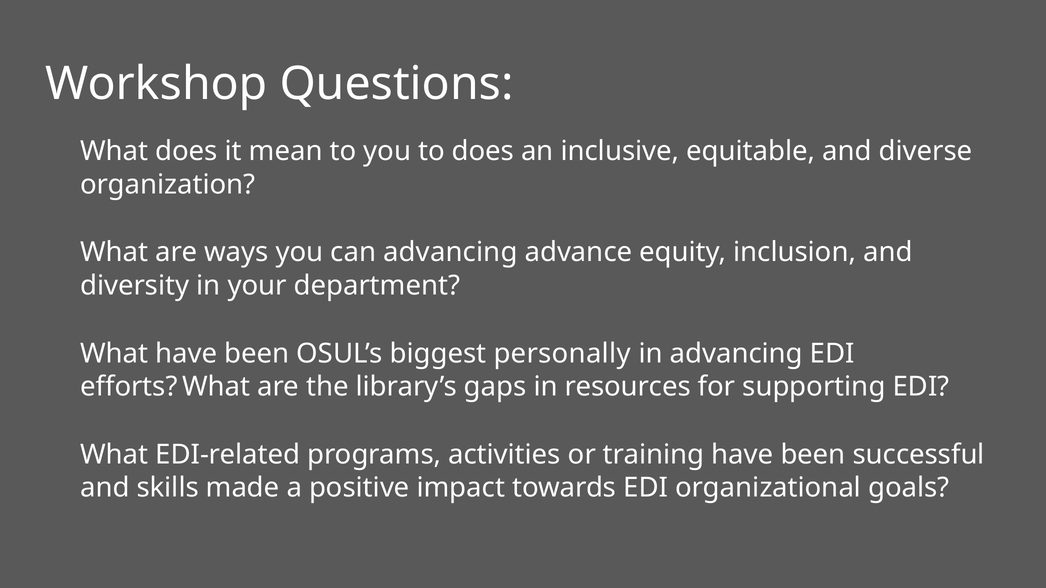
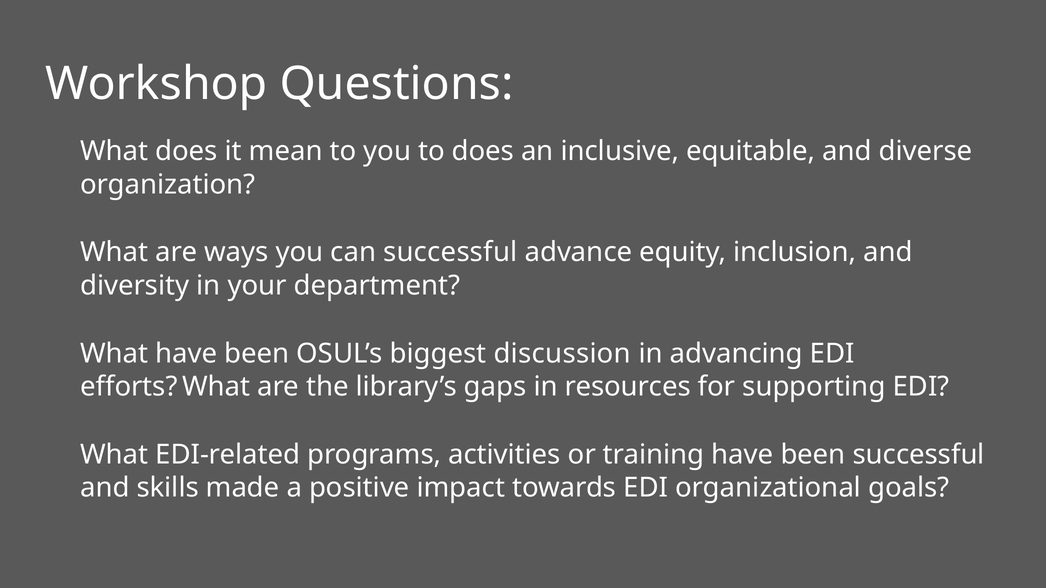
can advancing: advancing -> successful (450, 253)
personally: personally -> discussion (562, 354)
